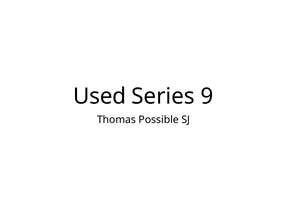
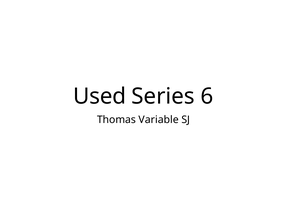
9: 9 -> 6 (207, 96)
Possible: Possible -> Variable (159, 119)
